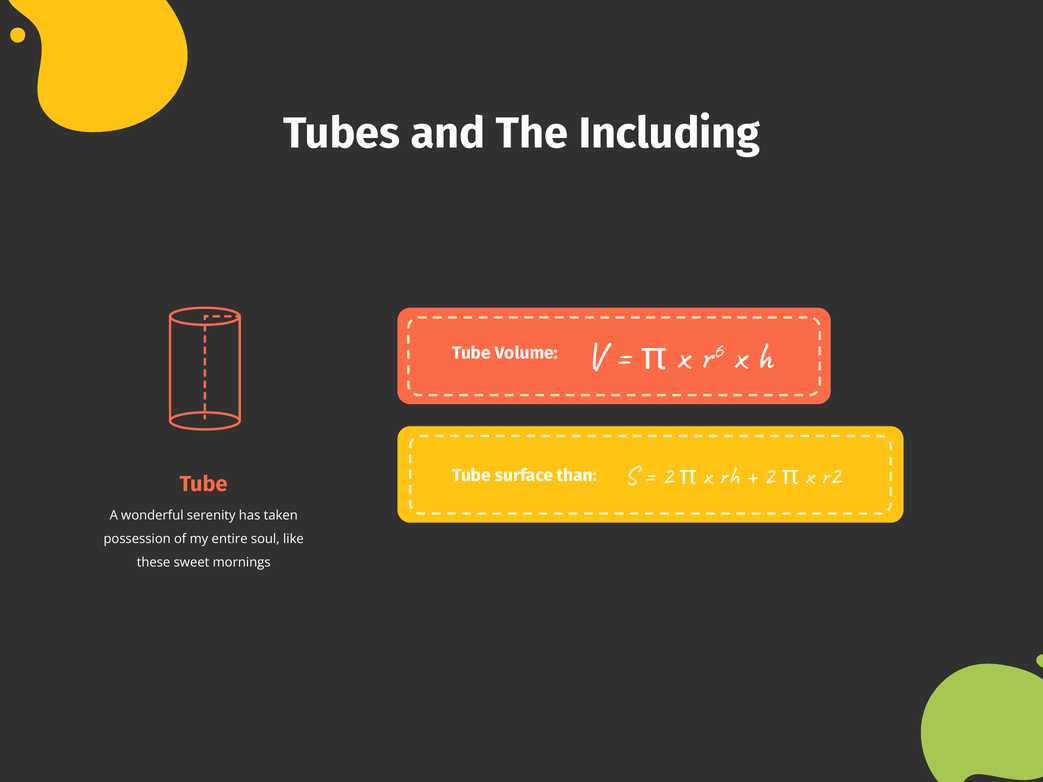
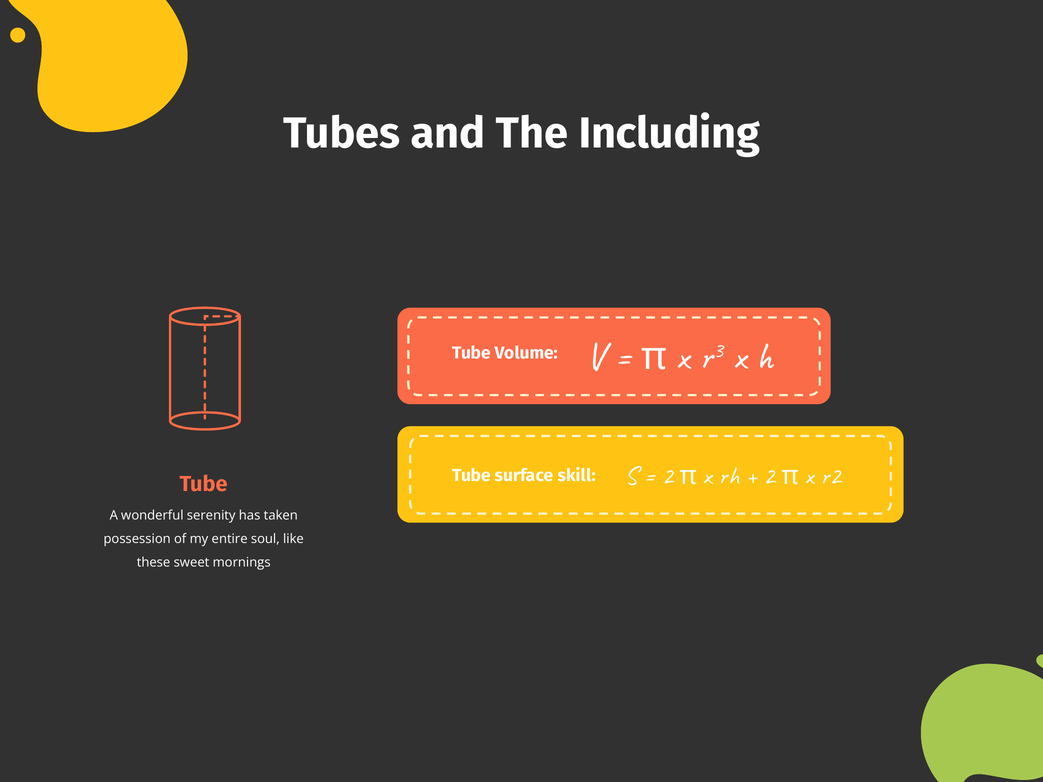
6: 6 -> 3 (718, 350)
than: than -> skill (577, 476)
